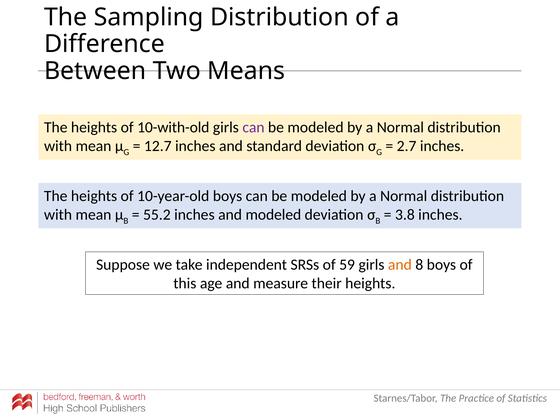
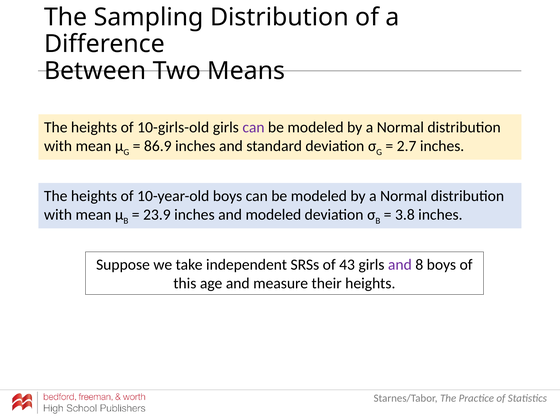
10-with-old: 10-with-old -> 10-girls-old (173, 127)
12.7: 12.7 -> 86.9 (158, 146)
55.2: 55.2 -> 23.9 (157, 215)
59: 59 -> 43 (347, 265)
and colour: orange -> purple (400, 265)
